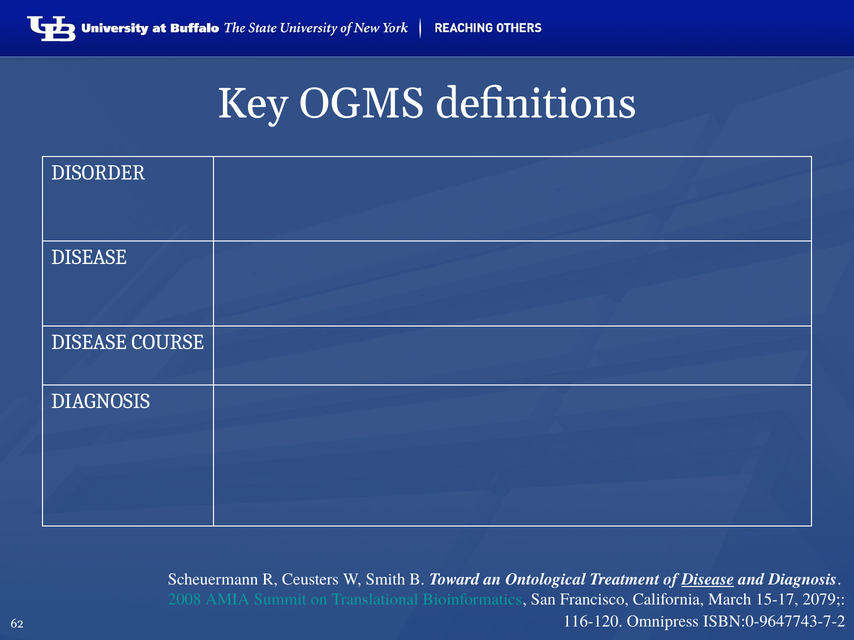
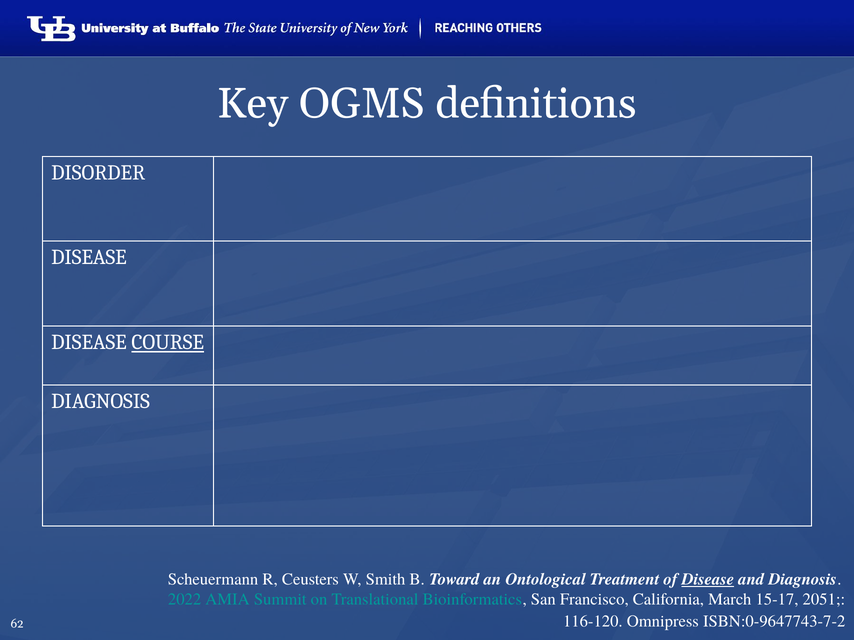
COURSE underline: none -> present (168, 343)
2008: 2008 -> 2022 (185, 600)
2079: 2079 -> 2051 (824, 600)
